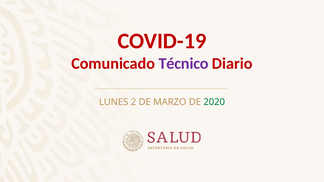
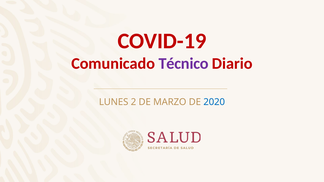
2020 colour: green -> blue (214, 102)
